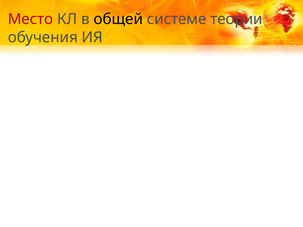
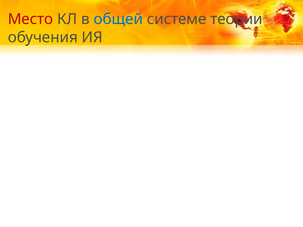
общей colour: black -> blue (118, 19)
